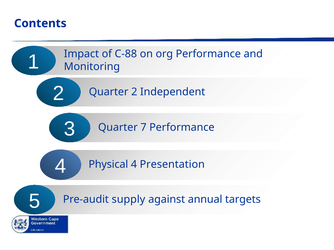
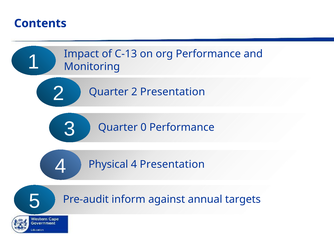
C-88: C-88 -> C-13 (126, 54)
2 Independent: Independent -> Presentation (173, 92)
7: 7 -> 0 (144, 128)
supply: supply -> inform (128, 200)
